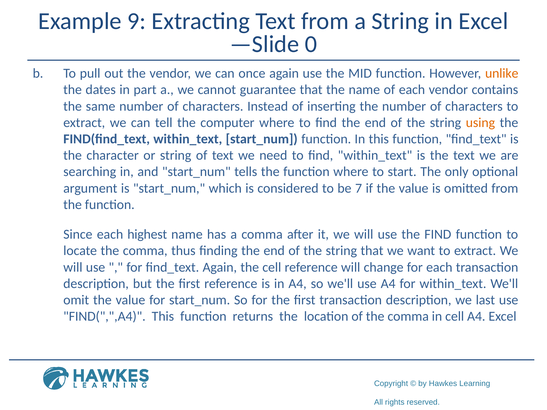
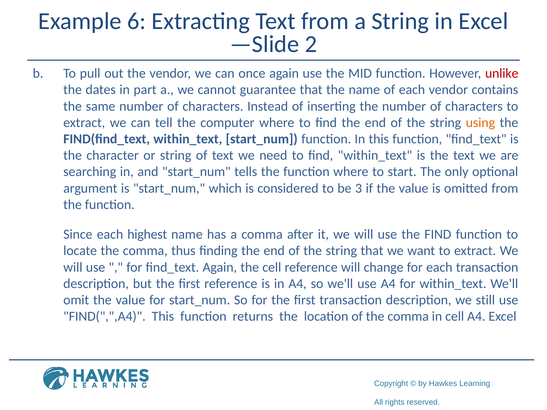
9: 9 -> 6 (137, 21)
0: 0 -> 2 (311, 44)
unlike colour: orange -> red (502, 73)
7: 7 -> 3 (359, 188)
last: last -> still (485, 300)
